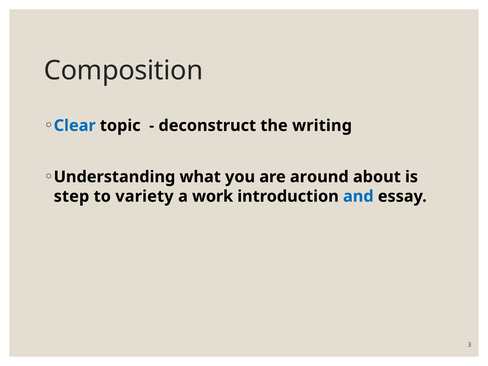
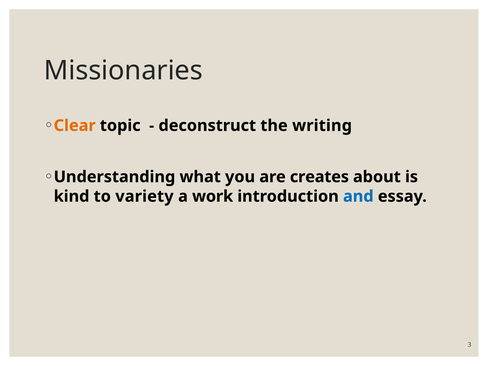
Composition: Composition -> Missionaries (123, 71)
Clear colour: blue -> orange (75, 126)
around: around -> creates (319, 177)
step: step -> kind (72, 196)
